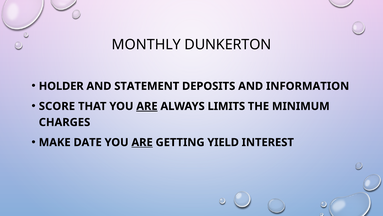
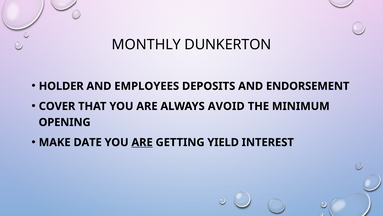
STATEMENT: STATEMENT -> EMPLOYEES (147, 86)
INFORMATION: INFORMATION -> ENDORSEMENT (308, 86)
SCORE: SCORE -> COVER (57, 106)
ARE underline: present -> none (147, 106)
LIMITS: LIMITS -> AVOID (226, 106)
CHARGES: CHARGES -> OPENING (65, 122)
